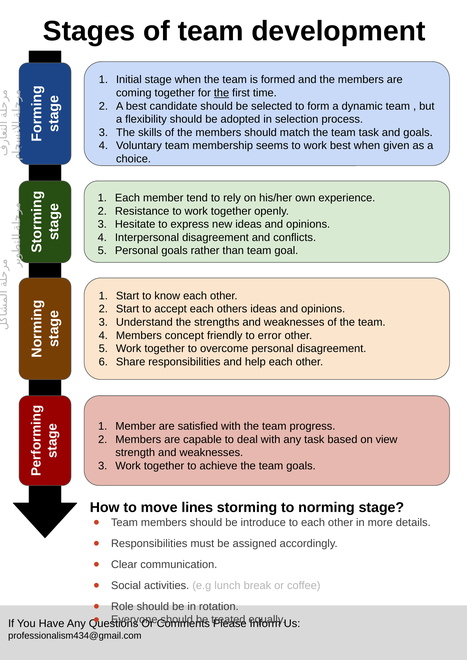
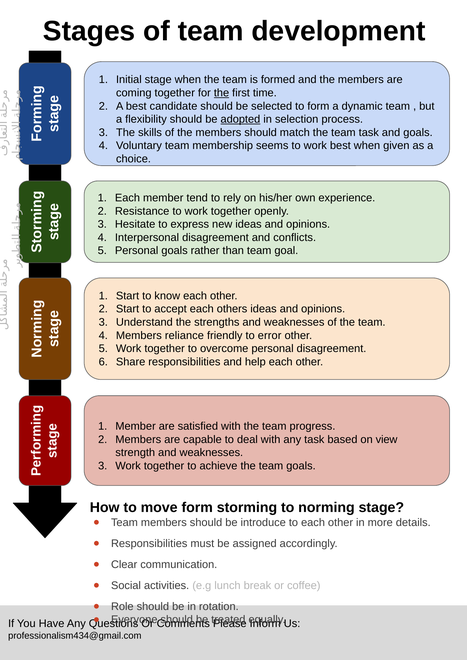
adopted underline: none -> present (240, 119)
concept: concept -> reliance (184, 336)
move lines: lines -> form (197, 508)
